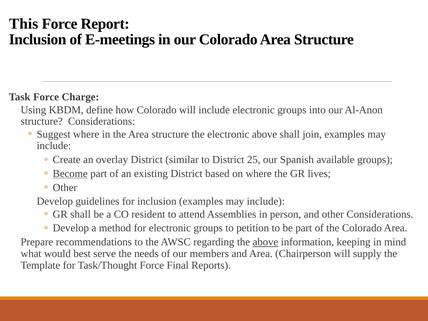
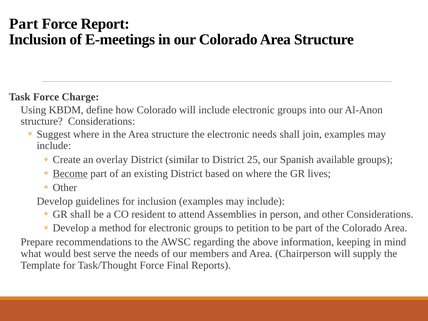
This: This -> Part (24, 24)
electronic above: above -> needs (264, 134)
above underline: present -> none (265, 242)
